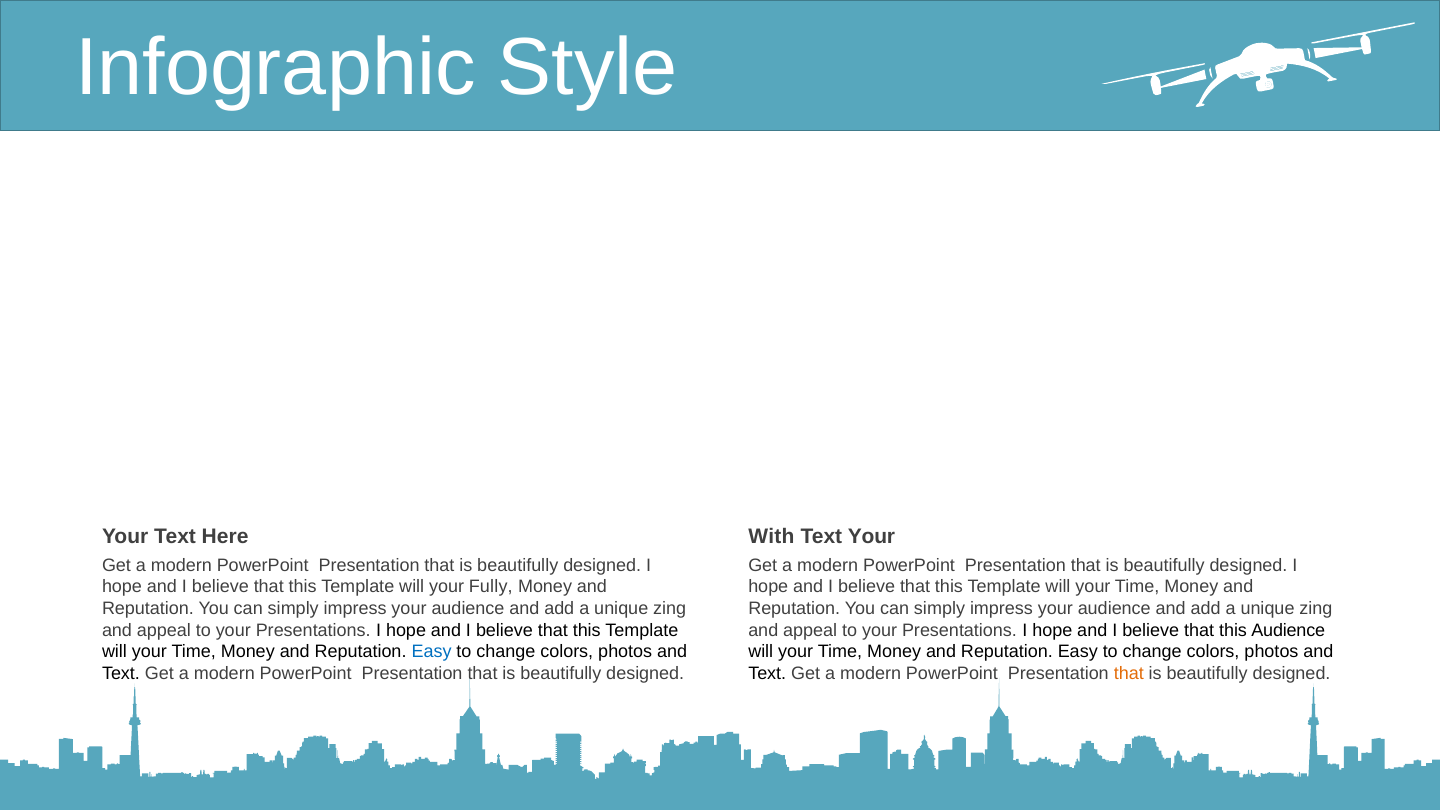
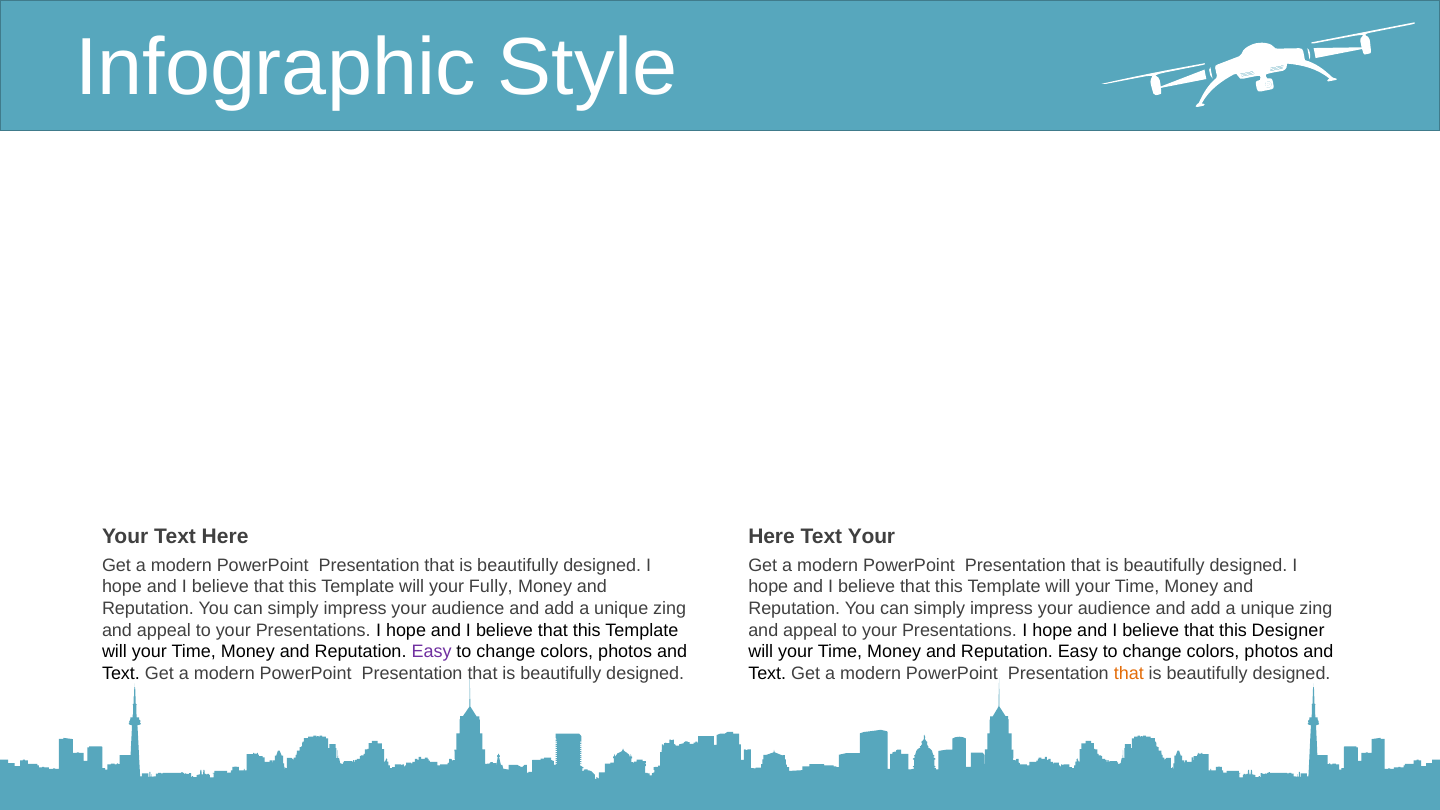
With: With -> Here (772, 537)
this Audience: Audience -> Designer (1288, 630)
Easy colour: blue -> purple (432, 652)
